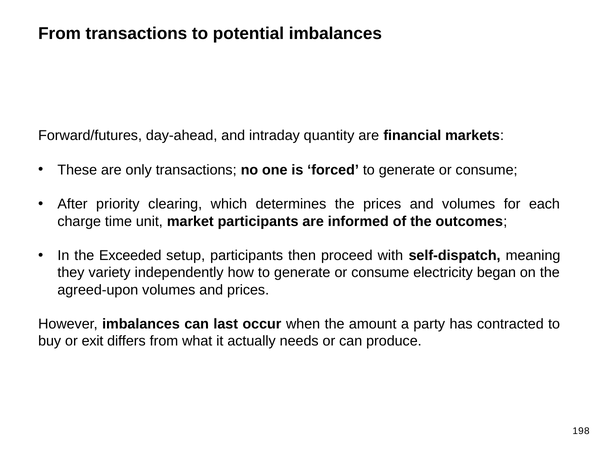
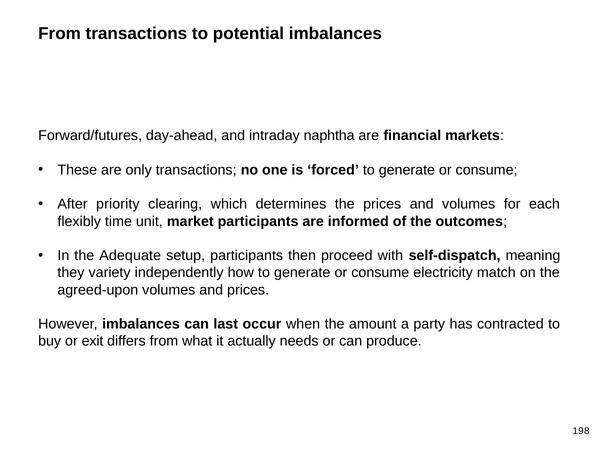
quantity: quantity -> naphtha (329, 136)
charge: charge -> flexibly (79, 221)
Exceeded: Exceeded -> Adequate (130, 255)
began: began -> match (496, 273)
